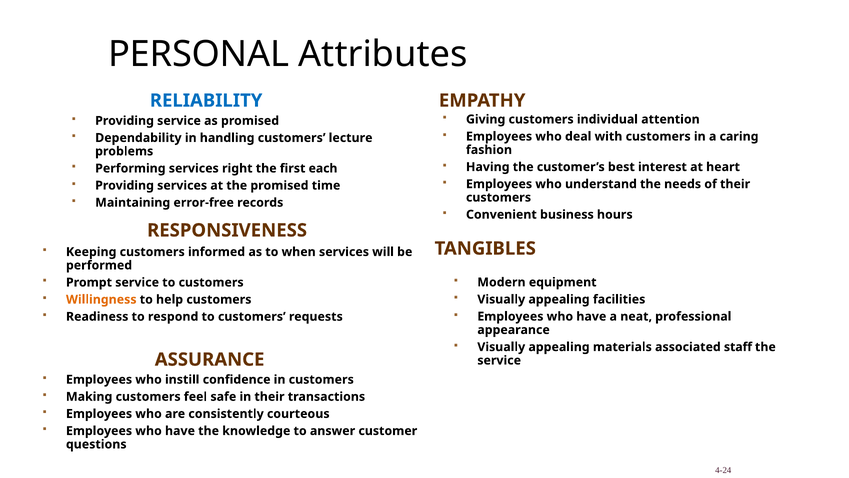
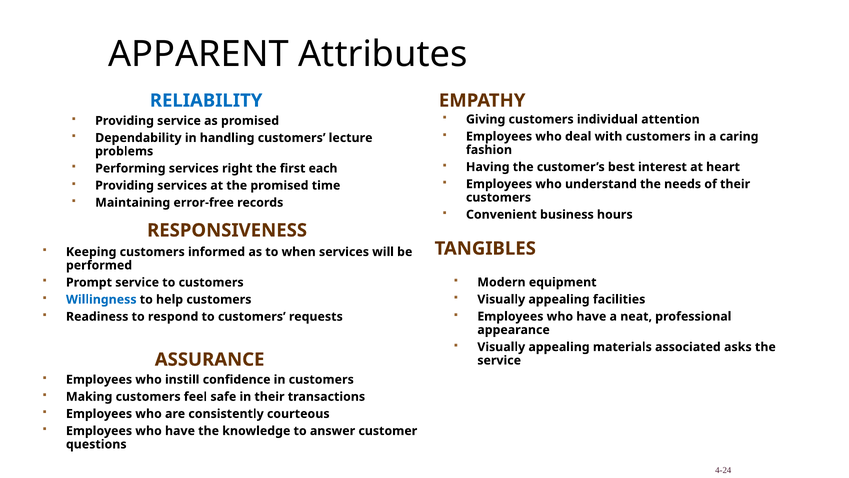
PERSONAL: PERSONAL -> APPARENT (199, 54)
Willingness colour: orange -> blue (101, 299)
staff: staff -> asks (738, 347)
